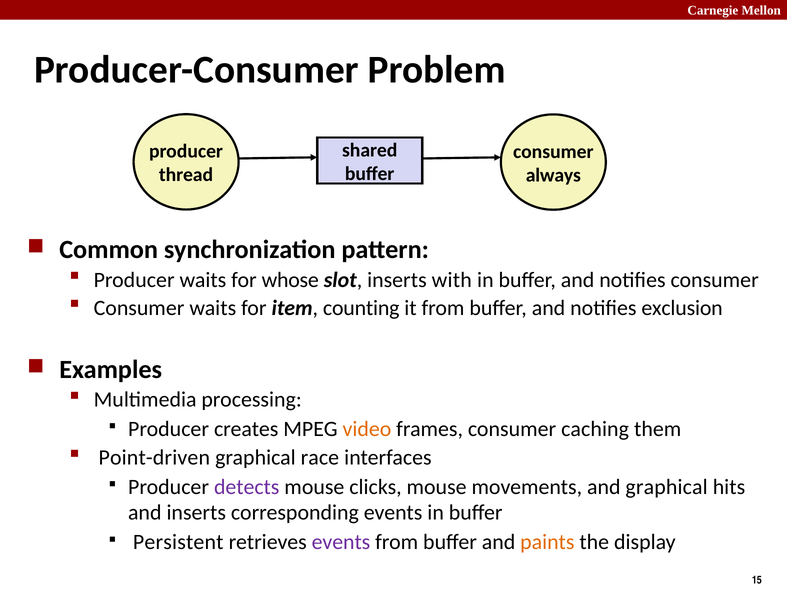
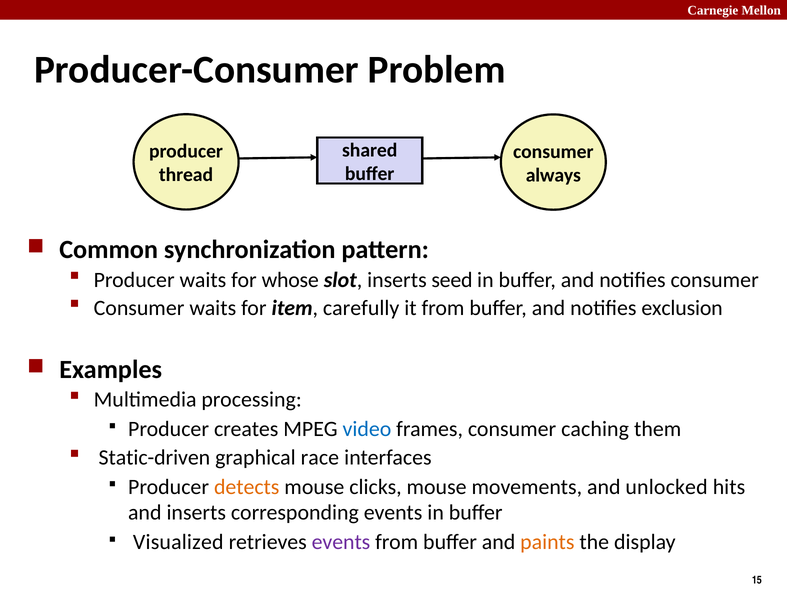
with: with -> seed (452, 280)
counting: counting -> carefully (361, 308)
video colour: orange -> blue (367, 429)
Point-driven: Point-driven -> Static-driven (154, 458)
detects colour: purple -> orange (247, 487)
and graphical: graphical -> unlocked (667, 487)
Persistent: Persistent -> Visualized (178, 542)
